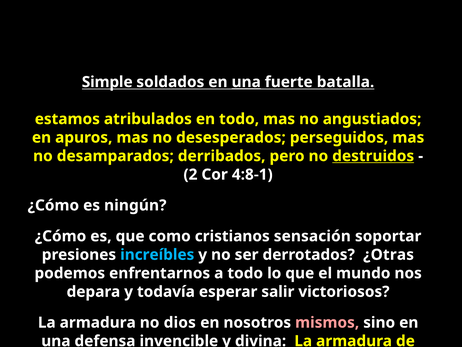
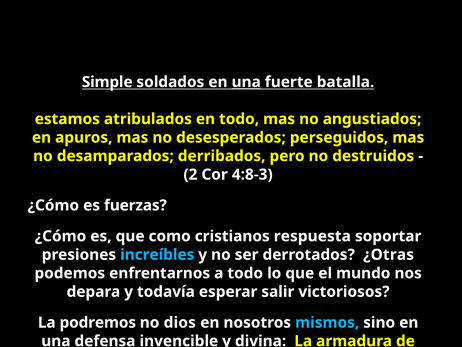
destruidos underline: present -> none (373, 156)
4:8-1: 4:8-1 -> 4:8-3 (252, 174)
ningún: ningún -> fuerzas (135, 205)
sensación: sensación -> respuesta (312, 236)
armadura: armadura -> podremos (98, 322)
mismos colour: pink -> light blue (327, 322)
